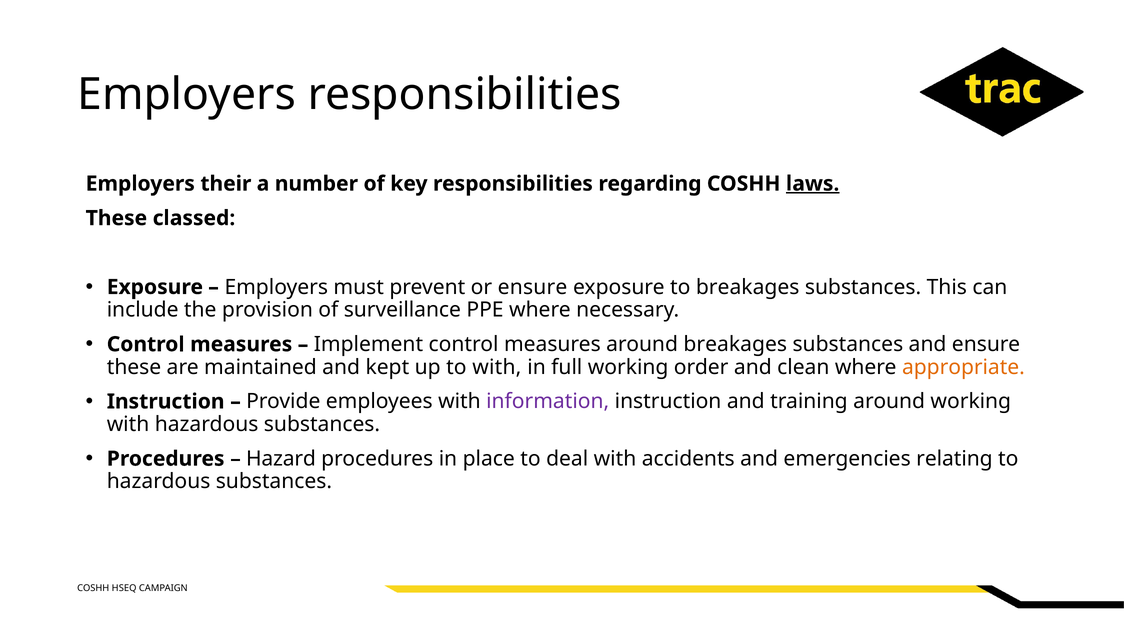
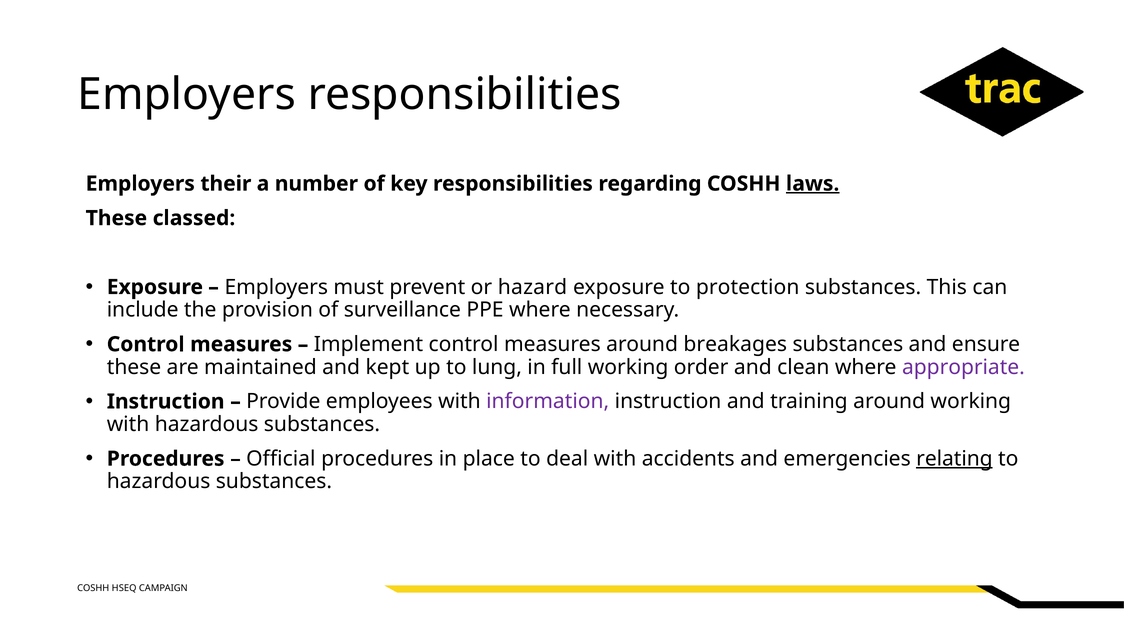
or ensure: ensure -> hazard (533, 287)
to breakages: breakages -> protection (748, 287)
to with: with -> lung (497, 367)
appropriate colour: orange -> purple (963, 367)
Hazard: Hazard -> Official (281, 459)
relating underline: none -> present (954, 459)
